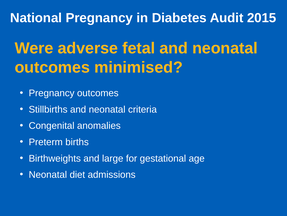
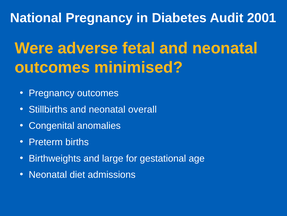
2015: 2015 -> 2001 (262, 18)
criteria: criteria -> overall (142, 109)
